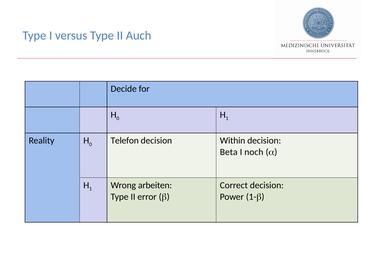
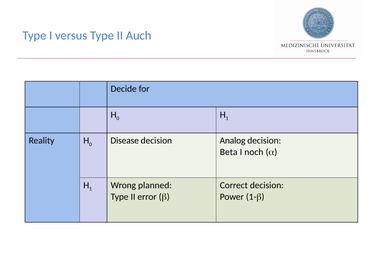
Telefon: Telefon -> Disease (125, 141)
Within: Within -> Analog (233, 141)
arbeiten: arbeiten -> planned (155, 186)
